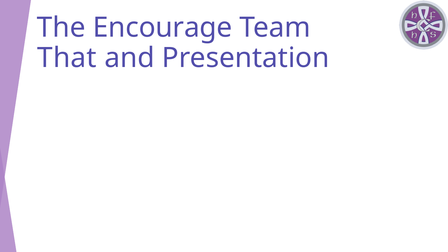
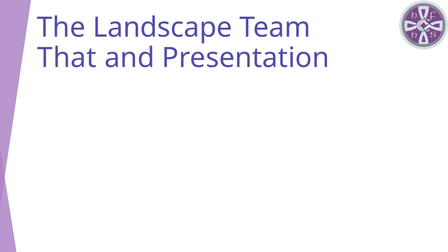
Encourage: Encourage -> Landscape (163, 28)
